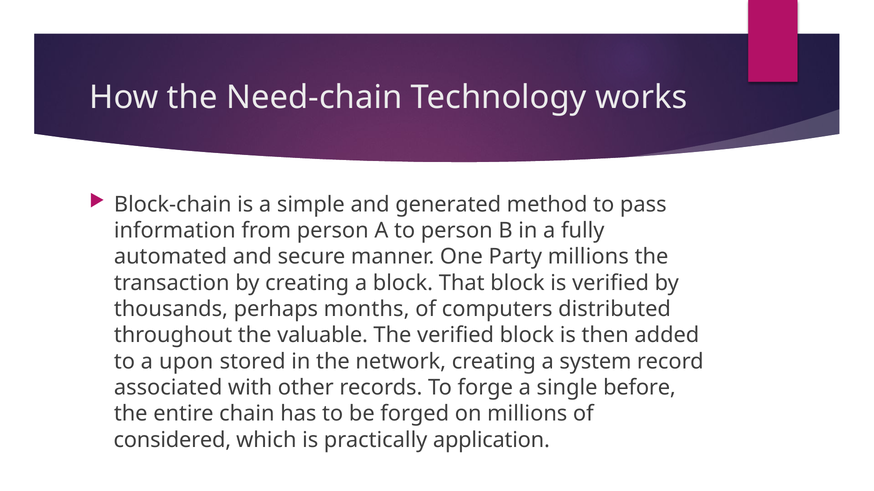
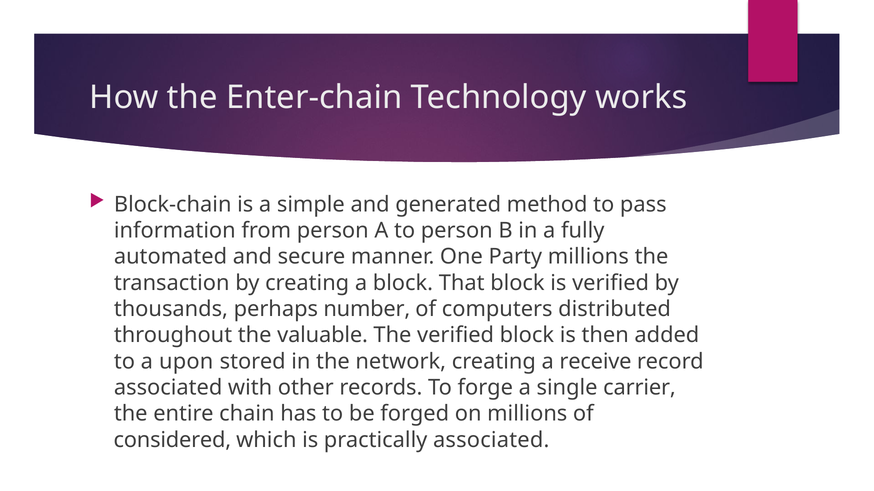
Need-chain: Need-chain -> Enter-chain (314, 97)
months: months -> number (367, 309)
system: system -> receive (596, 362)
before: before -> carrier (639, 388)
practically application: application -> associated (491, 441)
